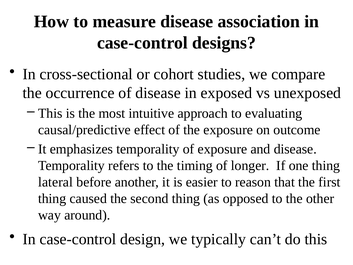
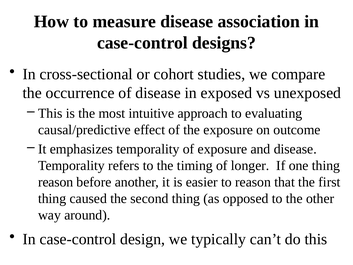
lateral: lateral -> reason (56, 182)
